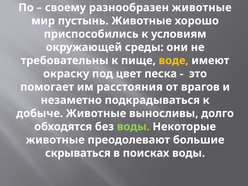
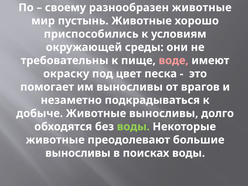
воде colour: yellow -> pink (174, 61)
им расстояния: расстояния -> выносливы (130, 87)
скрываться: скрываться -> выносливы (78, 153)
